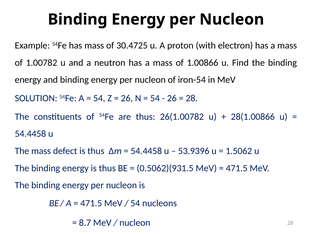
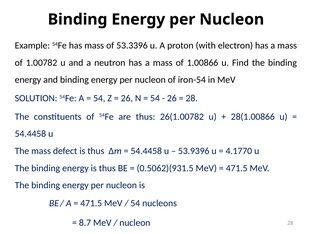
30.4725: 30.4725 -> 53.3396 (132, 45)
1.5062: 1.5062 -> 4.1770 (239, 151)
